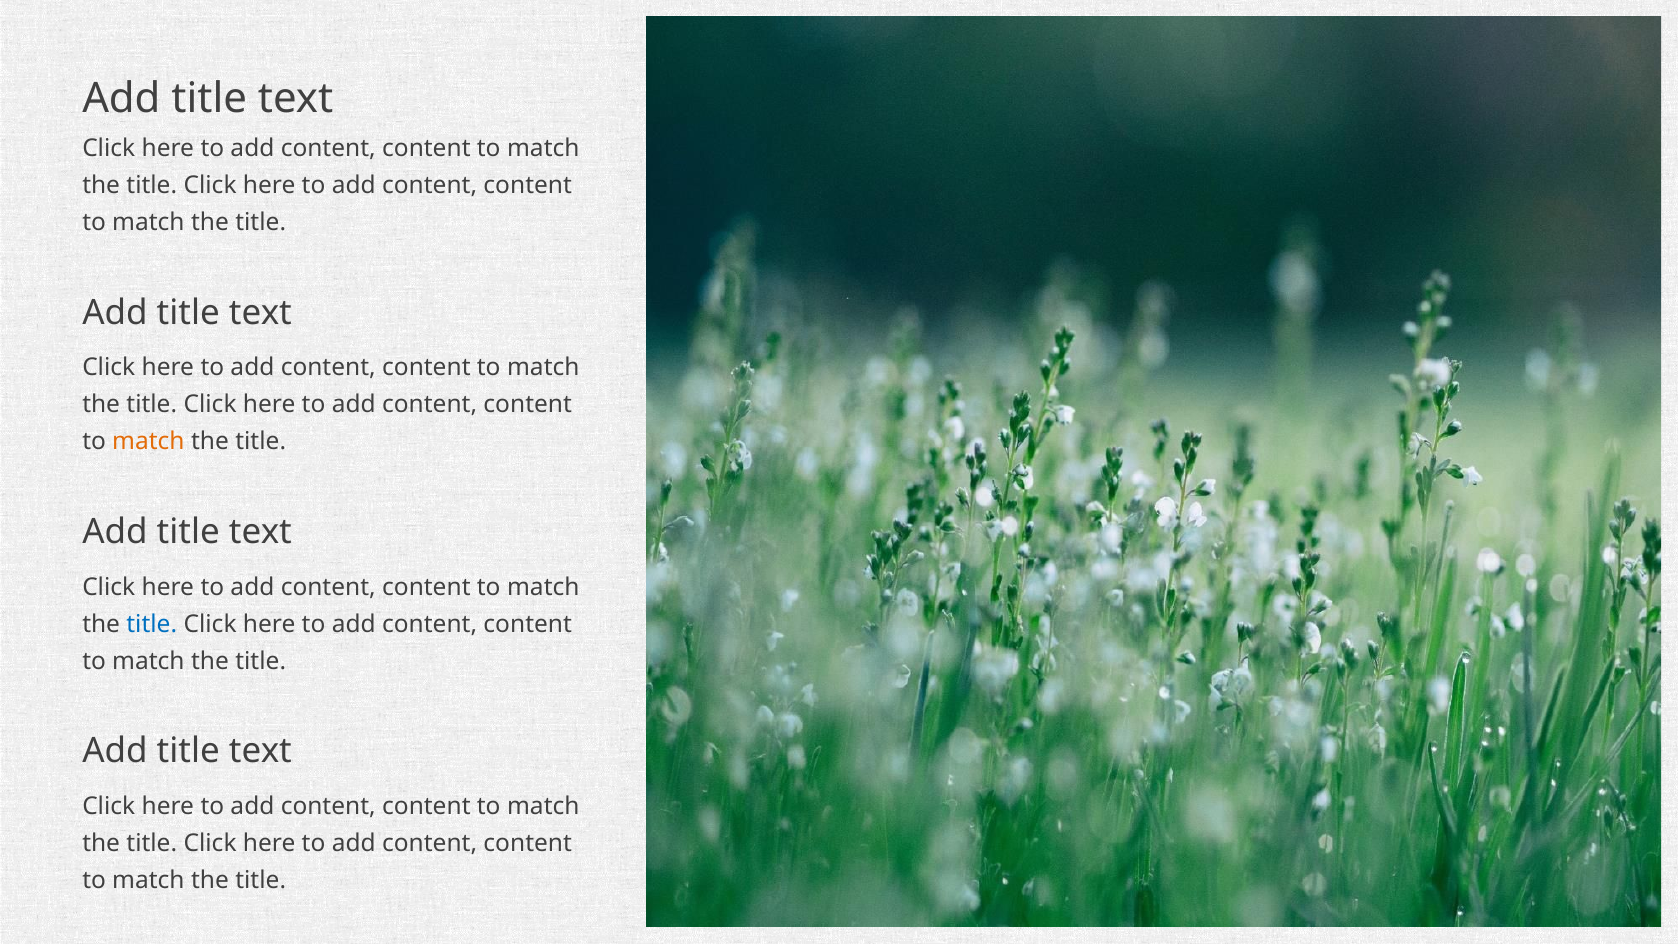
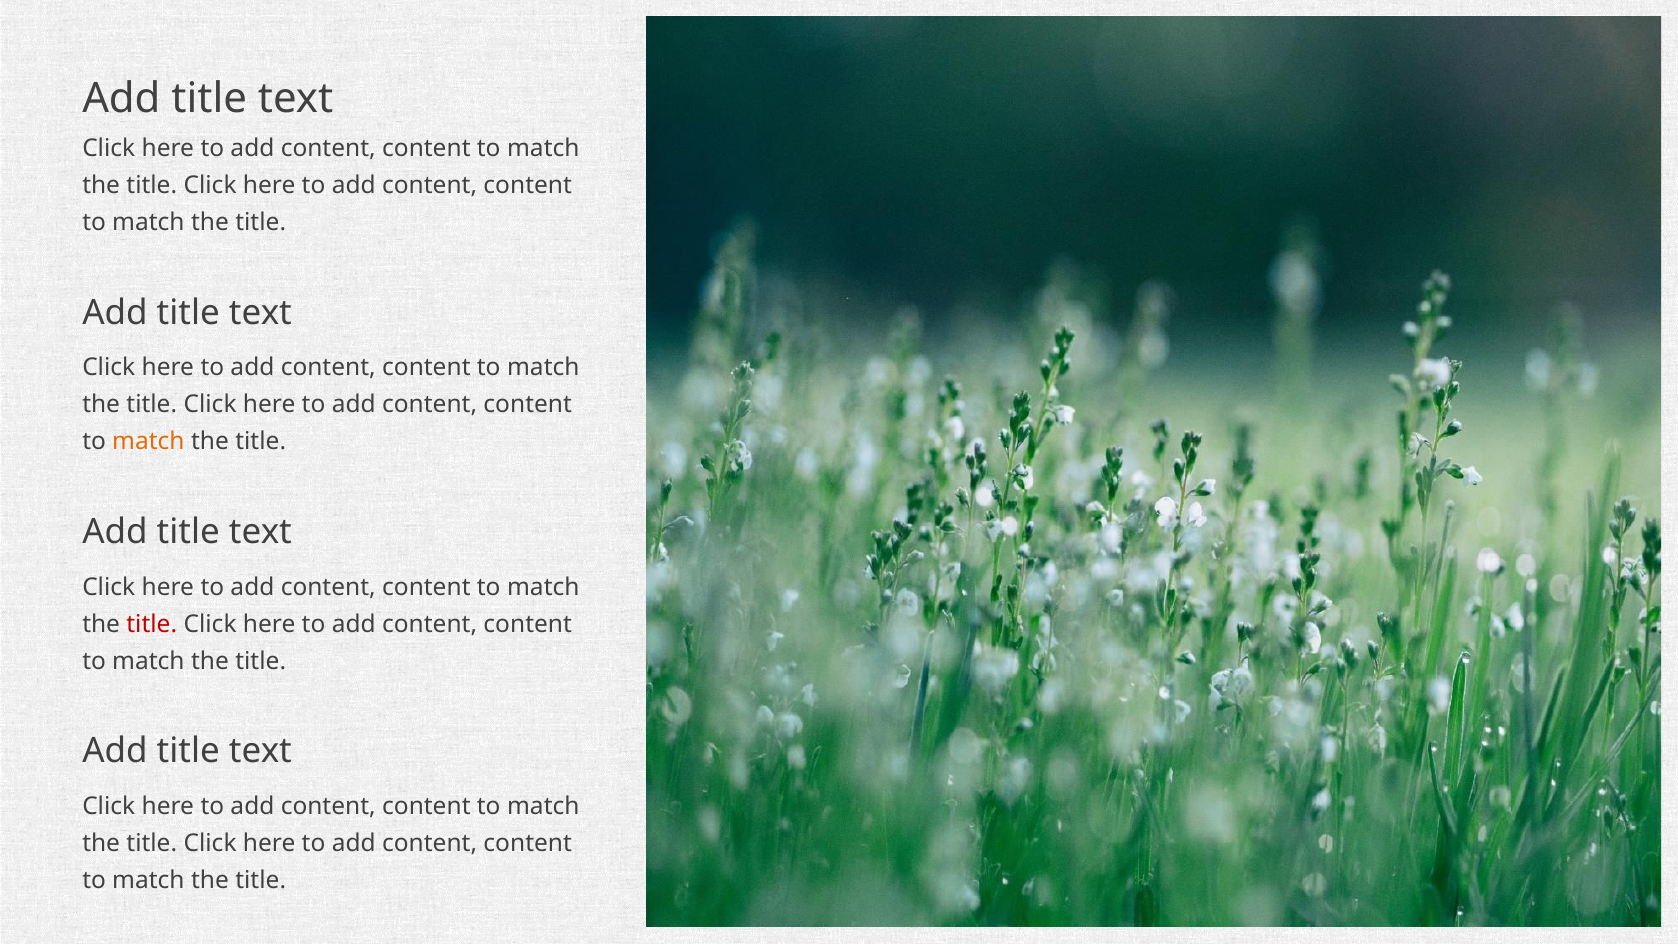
title colour: blue -> red (152, 624)
